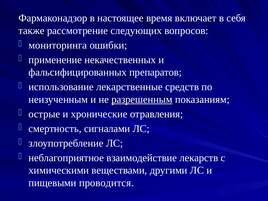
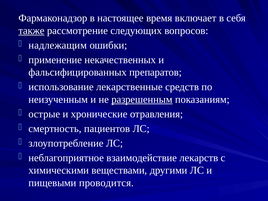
также underline: none -> present (31, 31)
мониторинга: мониторинга -> надлежащим (58, 45)
сигналами: сигналами -> пациентов (107, 129)
